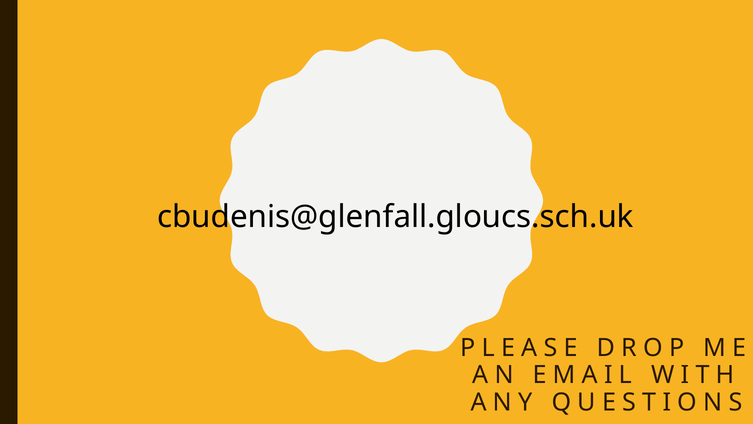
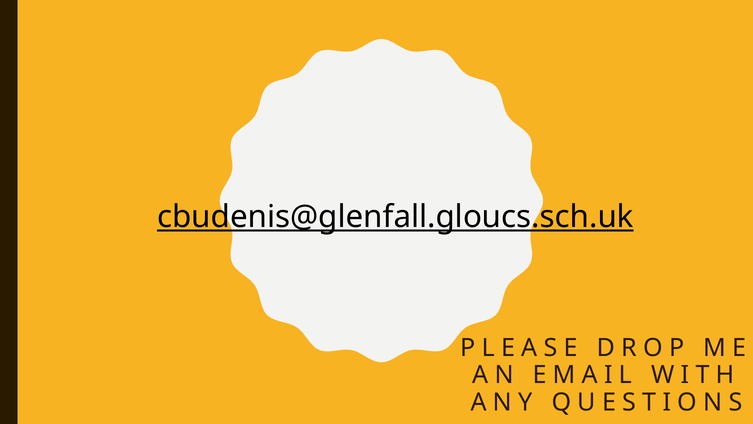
cbudenis@glenfall.gloucs.sch.uk underline: none -> present (395, 217)
